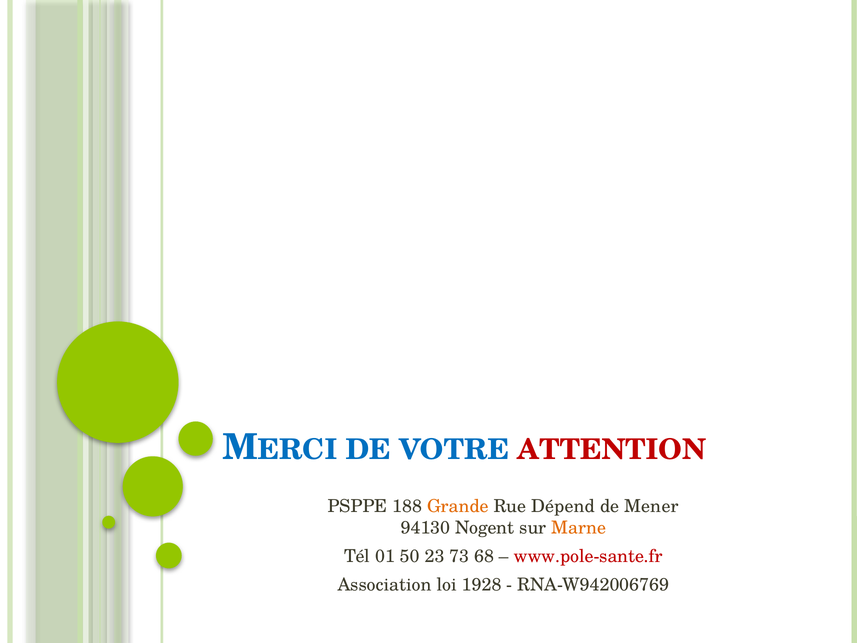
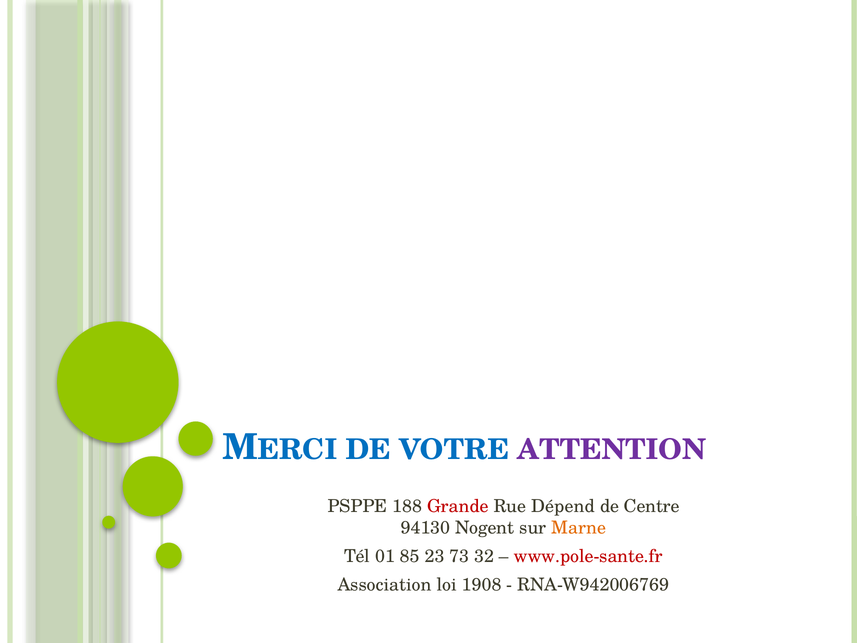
ATTENTION colour: red -> purple (612, 450)
Grande colour: orange -> red (458, 506)
Mener: Mener -> Centre (652, 506)
50: 50 -> 85 (410, 556)
68: 68 -> 32 (484, 556)
1928: 1928 -> 1908 (482, 585)
